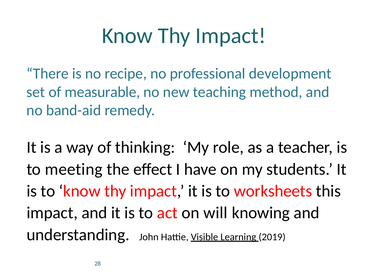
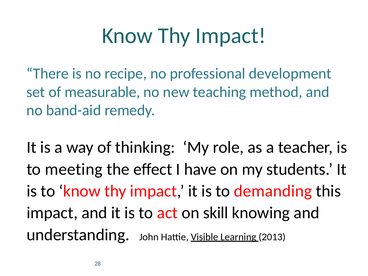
worksheets: worksheets -> demanding (273, 191)
will: will -> skill (216, 213)
2019: 2019 -> 2013 (272, 237)
